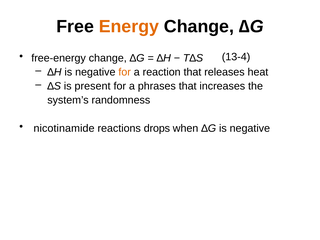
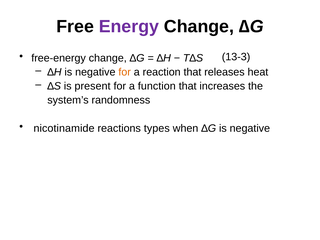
Energy colour: orange -> purple (129, 27)
13-4: 13-4 -> 13-3 (236, 57)
phrases: phrases -> function (157, 86)
drops: drops -> types (157, 128)
